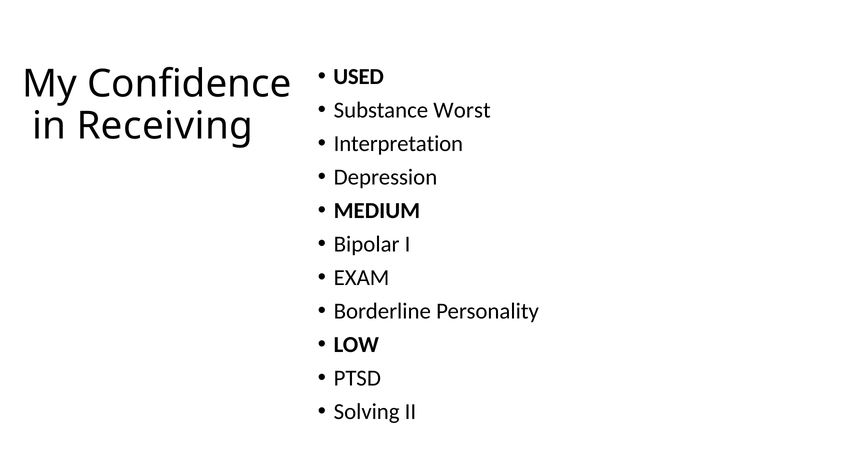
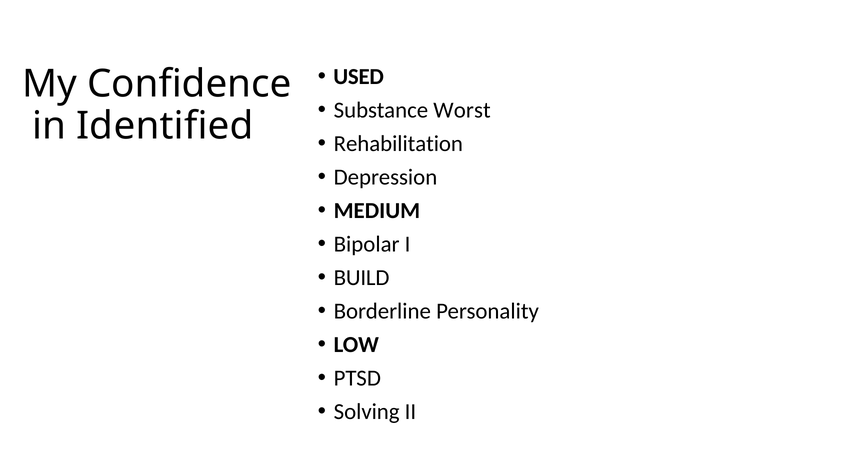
Receiving: Receiving -> Identified (165, 126)
Interpretation: Interpretation -> Rehabilitation (398, 144)
EXAM: EXAM -> BUILD (362, 278)
